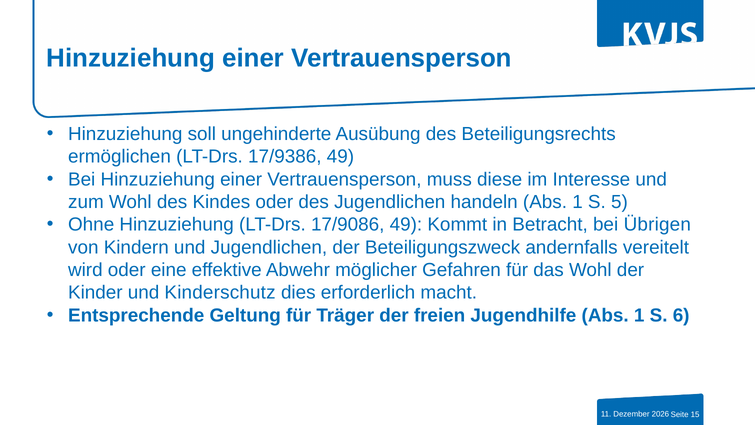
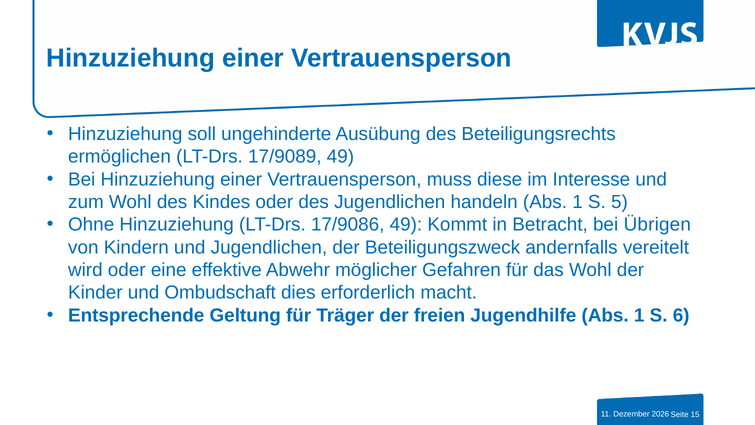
17/9386: 17/9386 -> 17/9089 (285, 157)
Kinderschutz: Kinderschutz -> Ombudschaft (220, 292)
